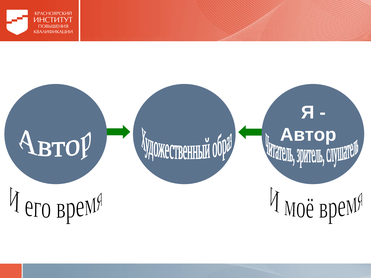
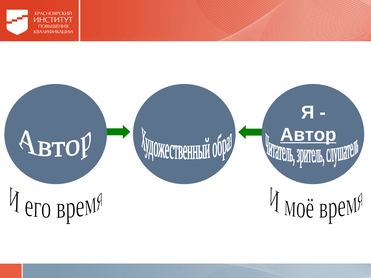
Автор underline: none -> present (308, 135)
